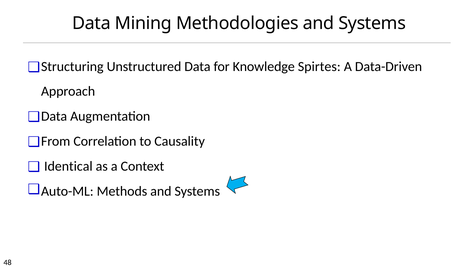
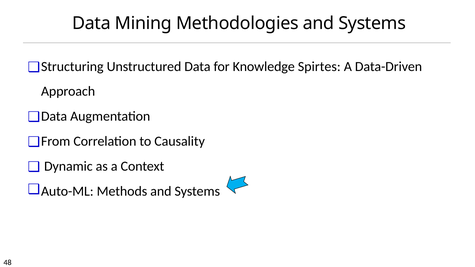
Identical: Identical -> Dynamic (68, 166)
